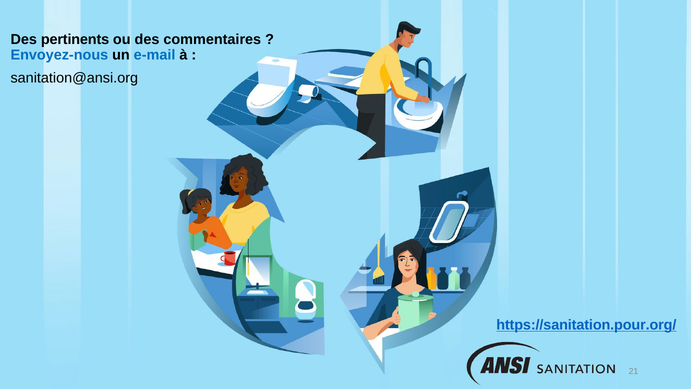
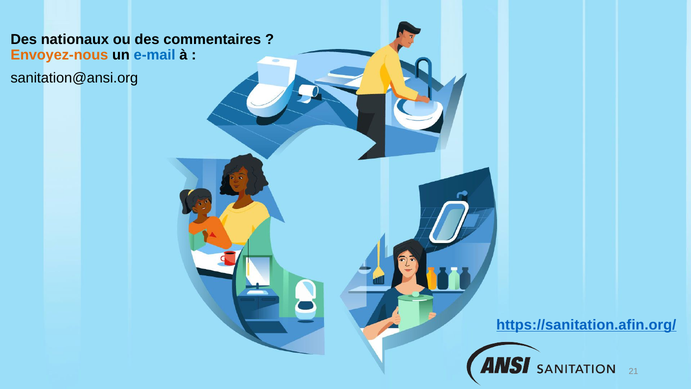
pertinents: pertinents -> nationaux (75, 39)
Envoyez-nous colour: blue -> orange (59, 55)
https://sanitation.pour.org/: https://sanitation.pour.org/ -> https://sanitation.afin.org/ (586, 325)
